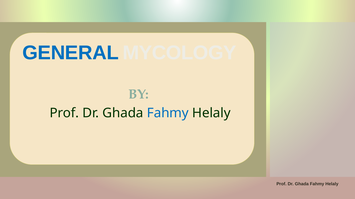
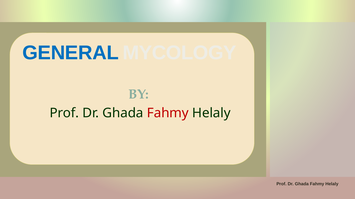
Fahmy colour: blue -> red (168, 113)
